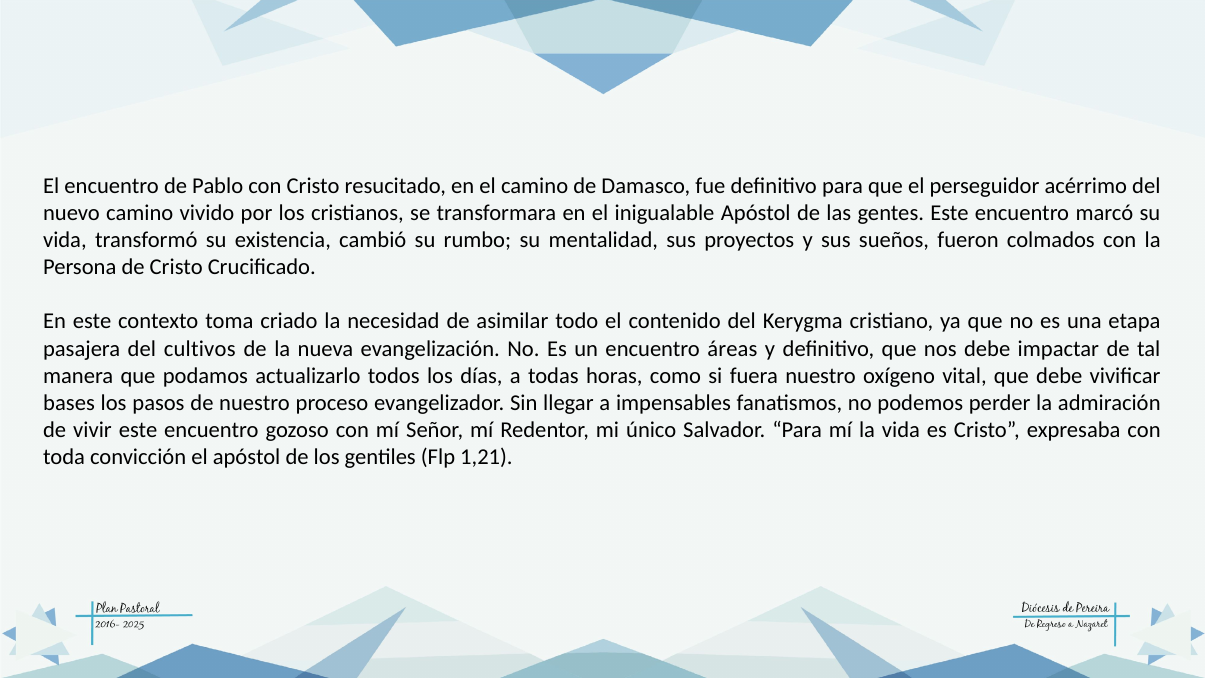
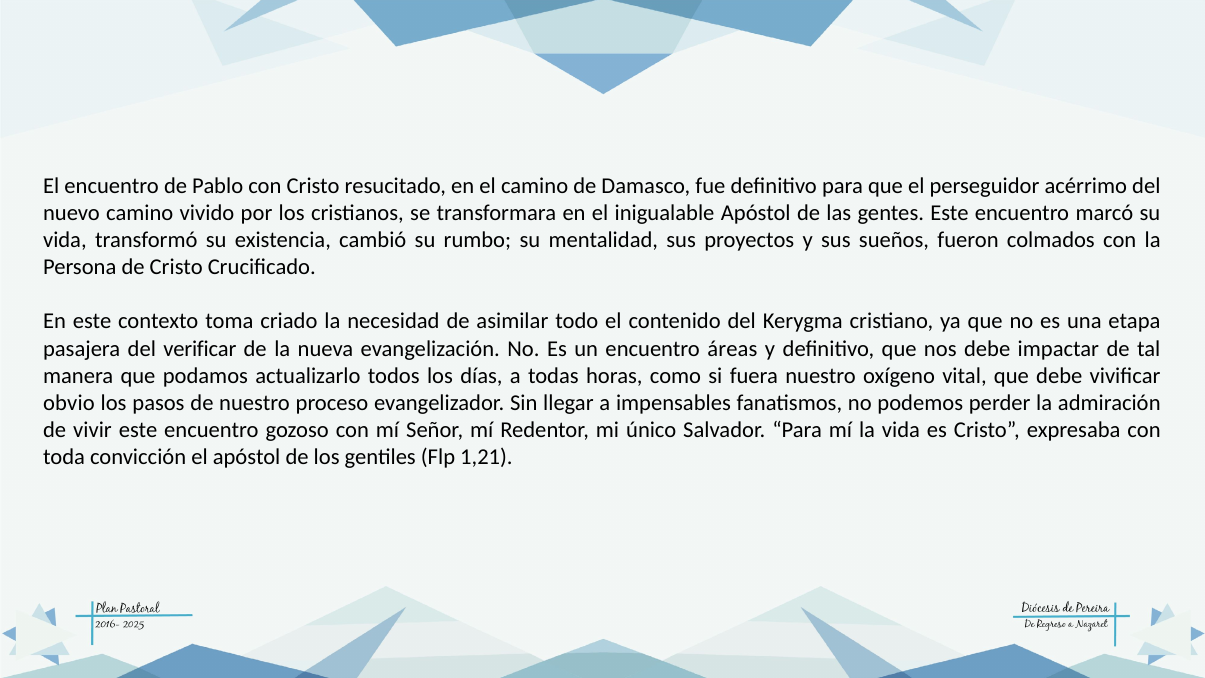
cultivos: cultivos -> verificar (200, 349)
bases: bases -> obvio (69, 403)
